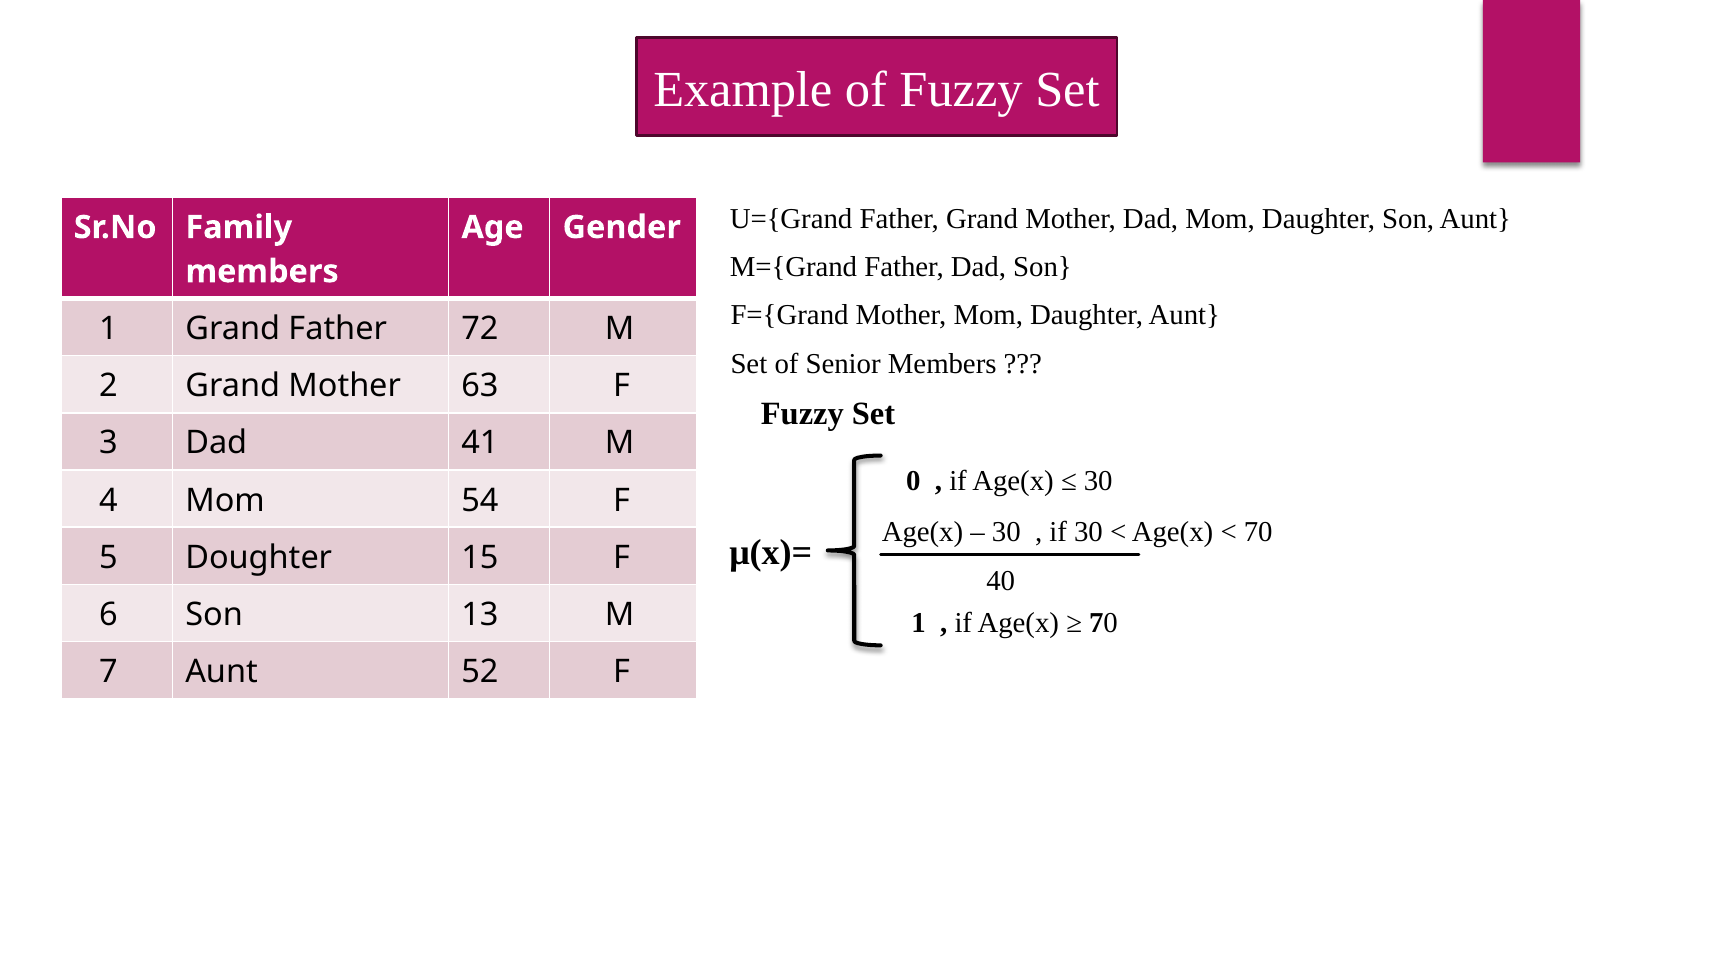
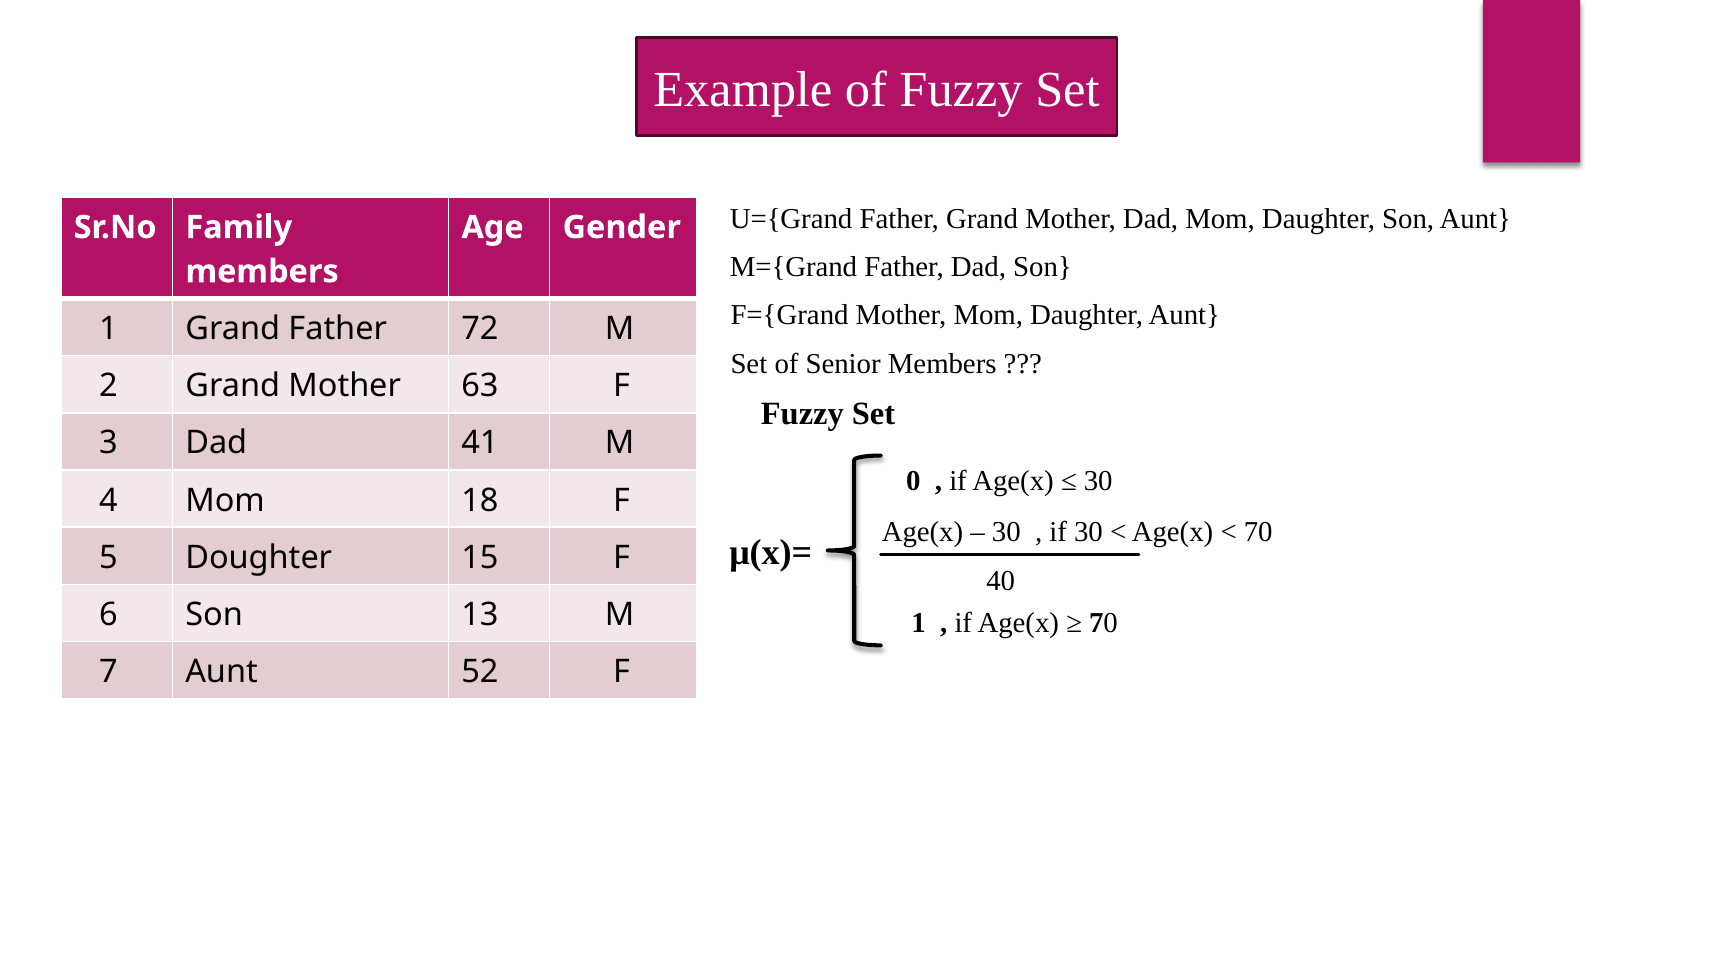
54: 54 -> 18 (480, 501)
